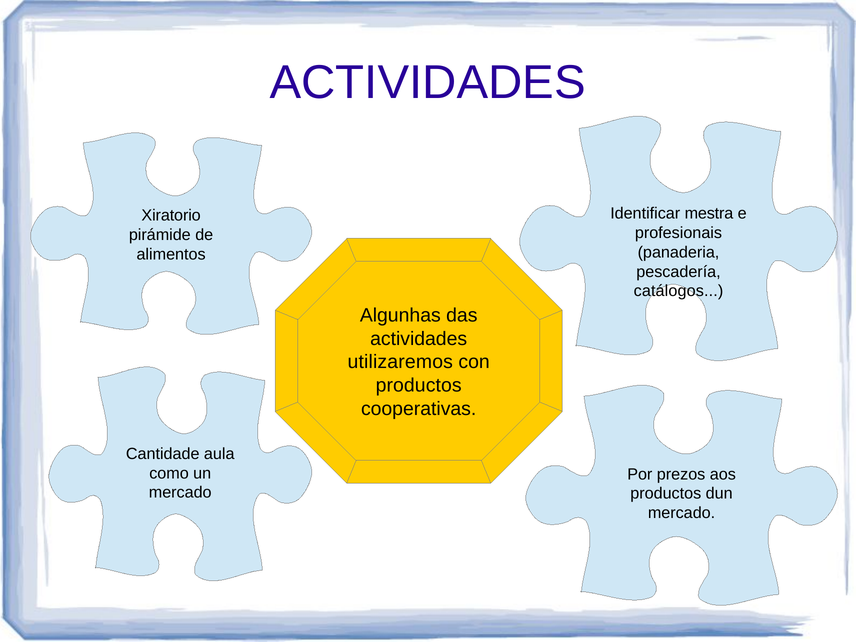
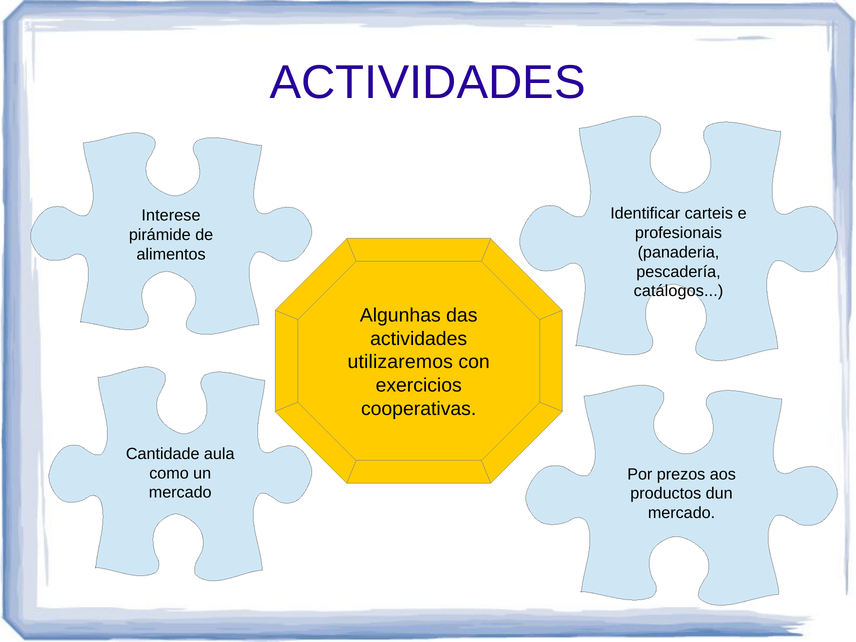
mestra: mestra -> carteis (709, 213)
Xiratorio: Xiratorio -> Interese (171, 216)
productos: productos -> exercicios (419, 385)
